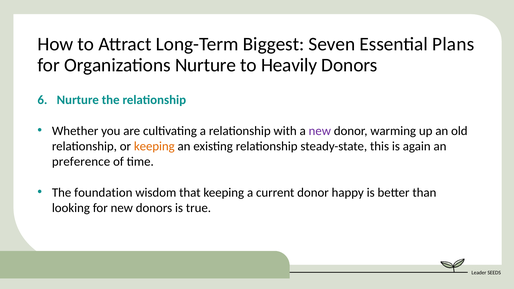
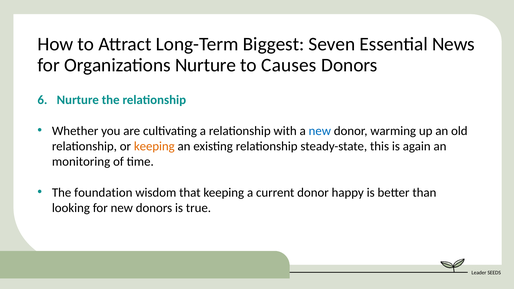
Plans: Plans -> News (453, 44)
Heavily: Heavily -> Causes (289, 65)
new colour: purple -> blue (320, 131)
preference: preference -> monitoring (81, 162)
